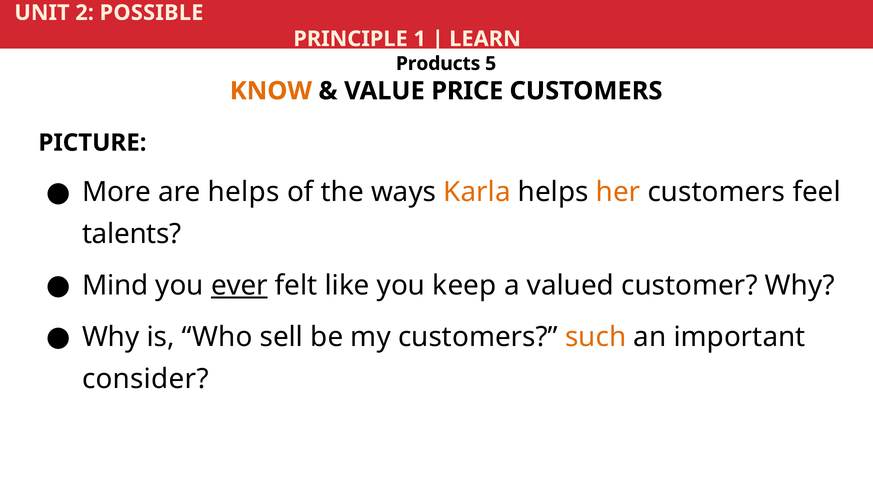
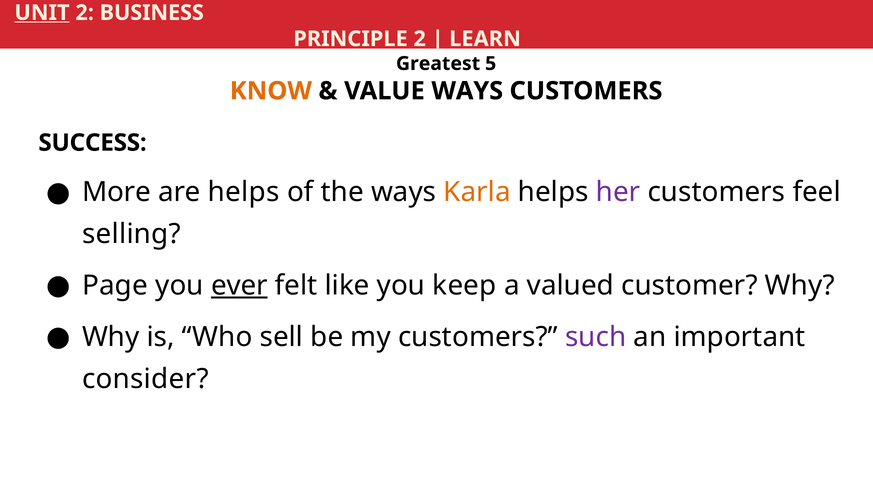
UNIT underline: none -> present (42, 13)
POSSIBLE: POSSIBLE -> BUSINESS (152, 13)
PRINCIPLE 1: 1 -> 2 (420, 39)
Products: Products -> Greatest (438, 64)
VALUE PRICE: PRICE -> WAYS (467, 91)
PICTURE: PICTURE -> SUCCESS (93, 143)
her colour: orange -> purple (618, 192)
talents: talents -> selling (131, 234)
Mind: Mind -> Page (115, 286)
such colour: orange -> purple (596, 337)
